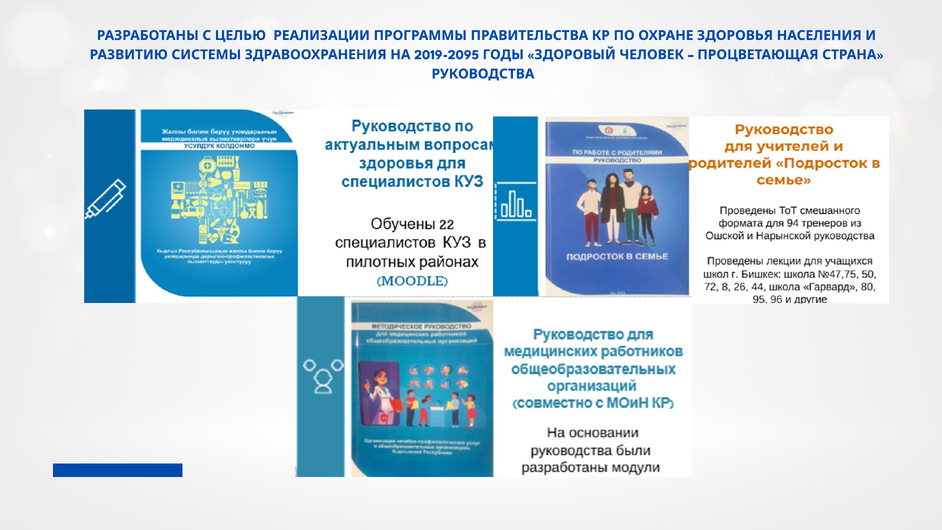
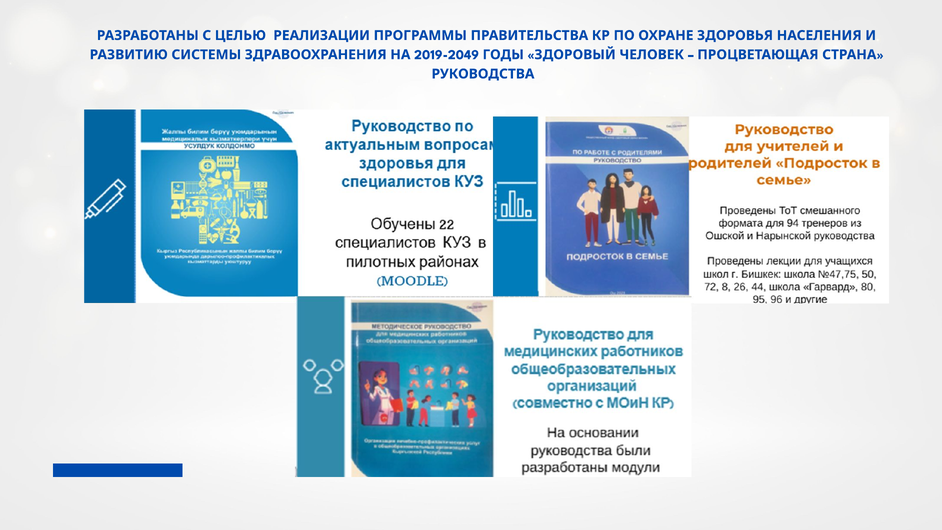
2019-2095: 2019-2095 -> 2019-2049 (447, 55)
